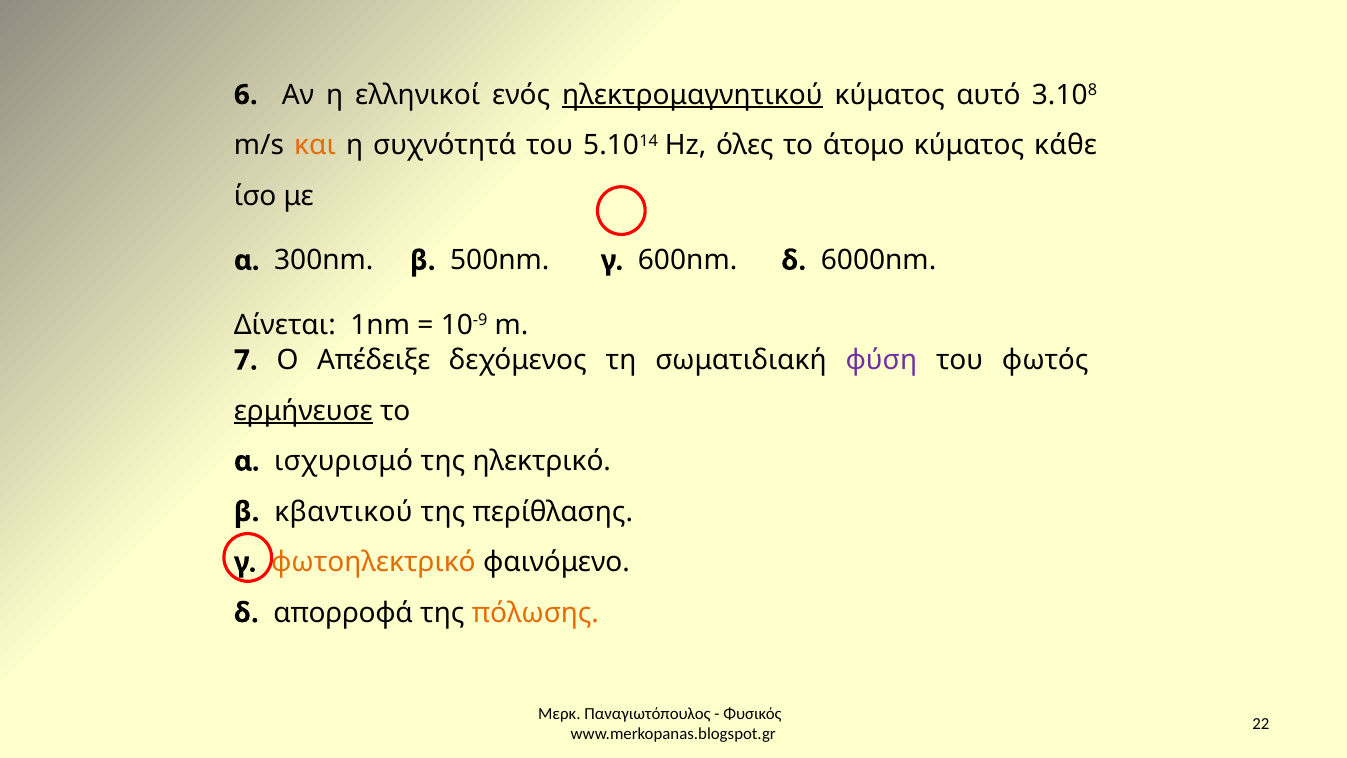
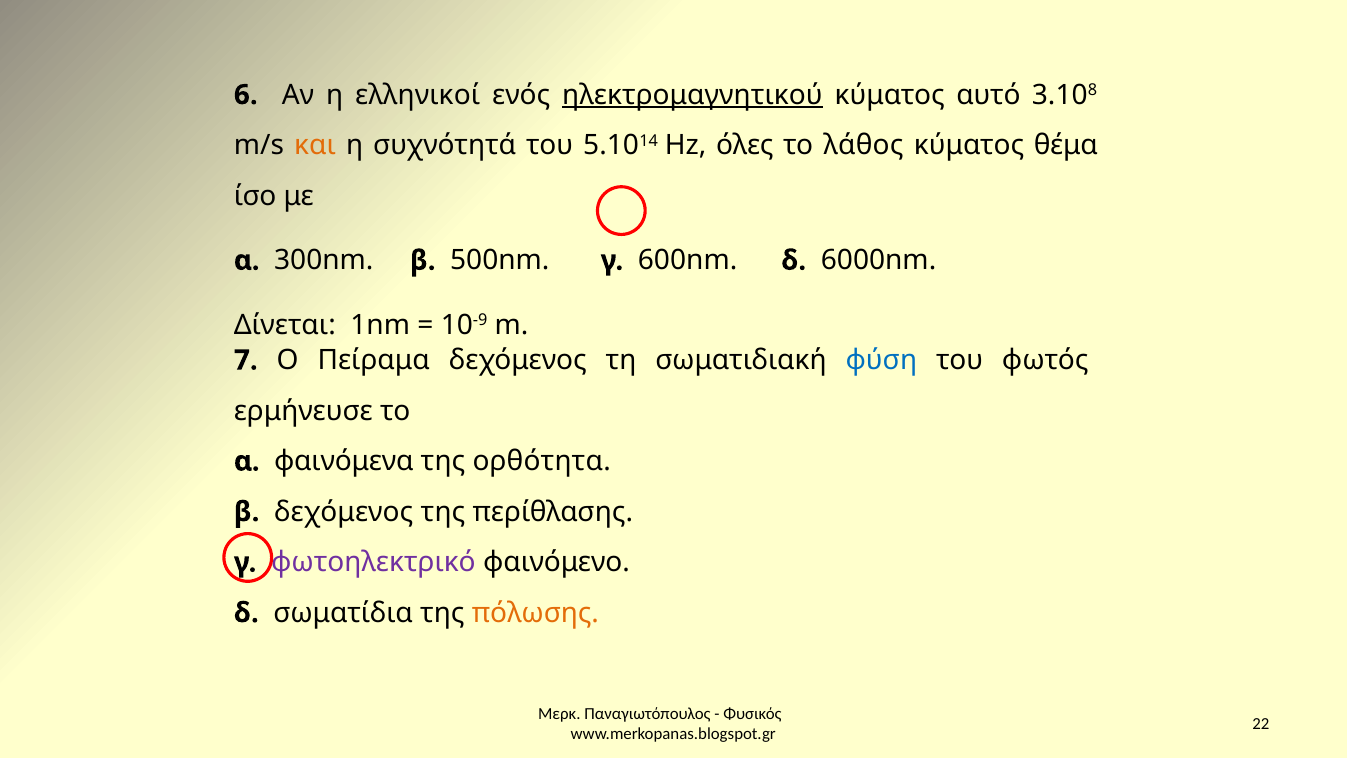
άτομο: άτομο -> λάθος (863, 145)
κάθε: κάθε -> θέμα (1066, 145)
Απέδειξε: Απέδειξε -> Πείραμα (374, 360)
φύση colour: purple -> blue (881, 360)
ερμήνευσε underline: present -> none (303, 411)
ισχυρισμό: ισχυρισμό -> φαινόμενα (344, 461)
ηλεκτρικό: ηλεκτρικό -> ορθότητα (542, 461)
β κβαντικού: κβαντικού -> δεχόμενος (344, 512)
φωτοηλεκτρικό colour: orange -> purple (373, 562)
απορροφά: απορροφά -> σωματίδια (343, 613)
